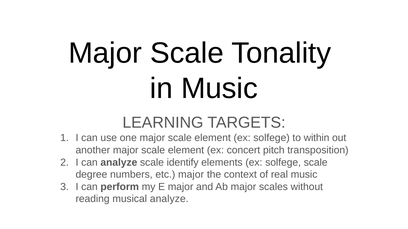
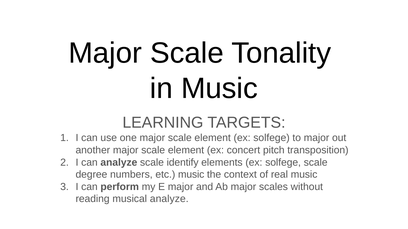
to within: within -> major (317, 138)
etc major: major -> music (191, 175)
